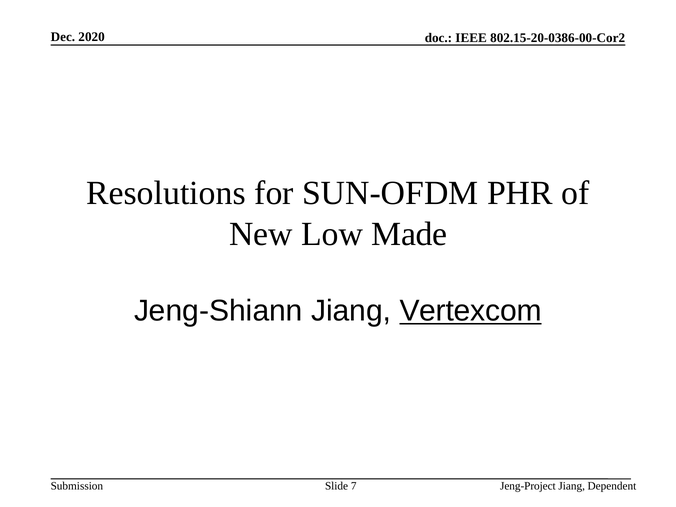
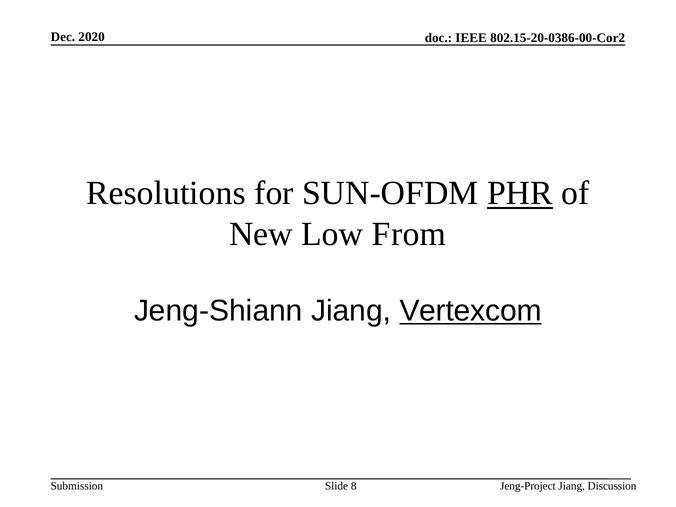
PHR underline: none -> present (520, 193)
Made: Made -> From (409, 234)
7: 7 -> 8 (354, 486)
Dependent: Dependent -> Discussion (612, 486)
